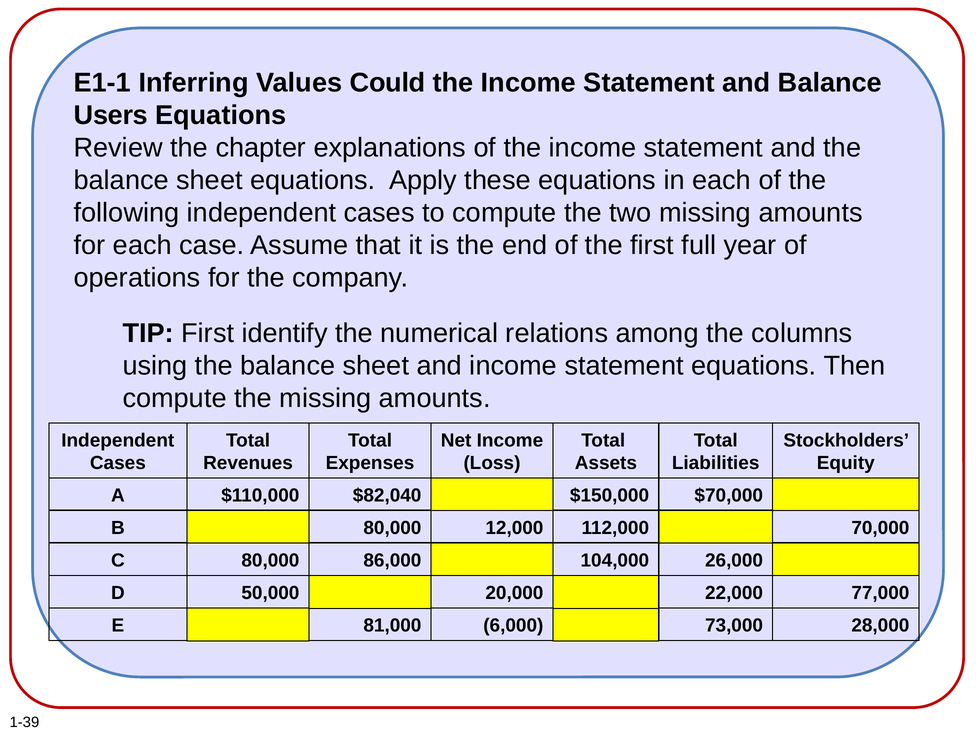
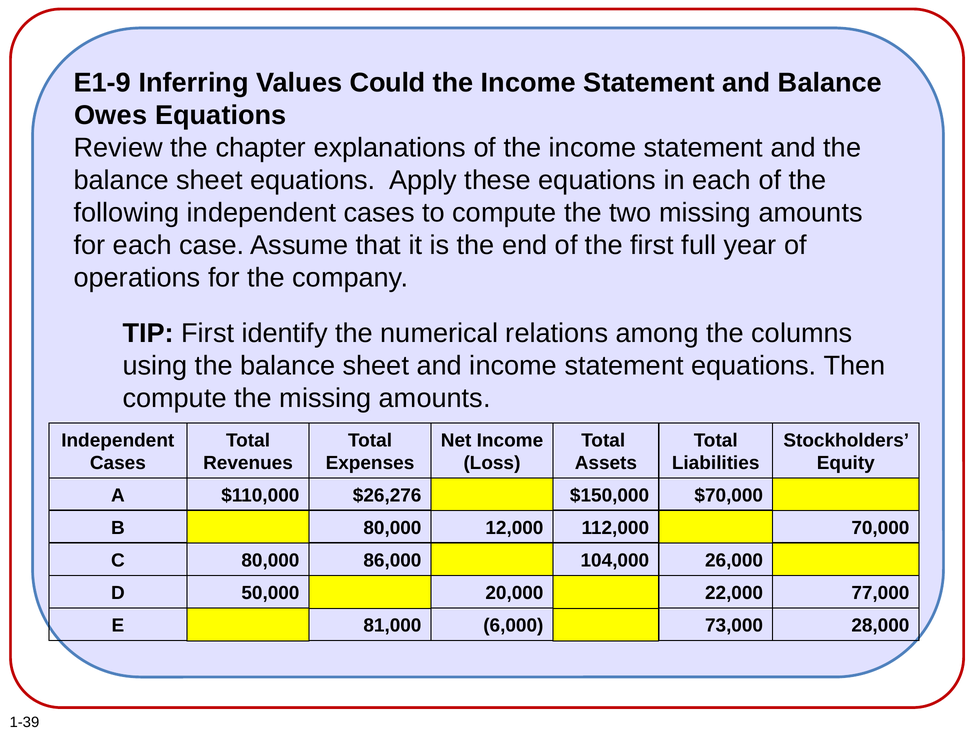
E1-1: E1-1 -> E1-9 (102, 83)
Users: Users -> Owes (111, 115)
$82,040: $82,040 -> $26,276 (387, 495)
